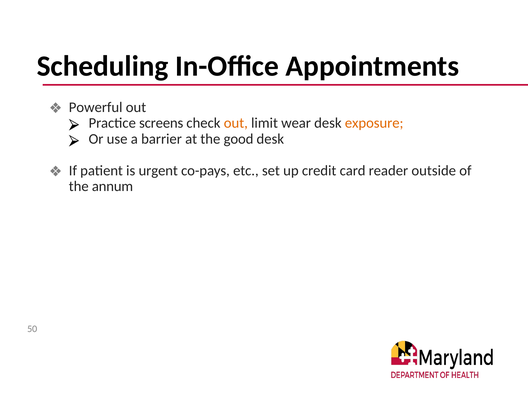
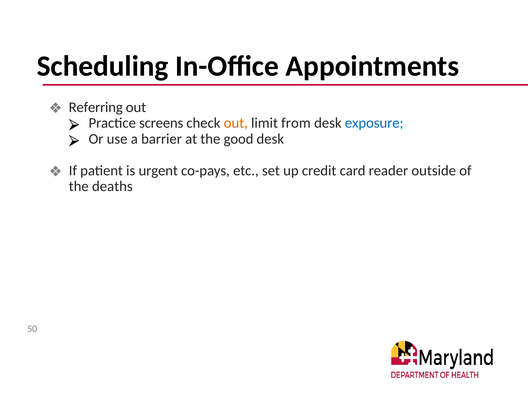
Powerful: Powerful -> Referring (96, 107)
wear: wear -> from (296, 123)
exposure colour: orange -> blue (374, 123)
annum: annum -> deaths (112, 186)
